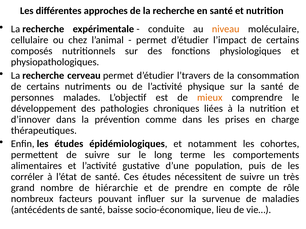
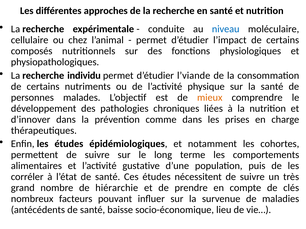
niveau colour: orange -> blue (226, 29)
cerveau: cerveau -> individu (84, 76)
l’travers: l’travers -> l’viande (194, 76)
rôle: rôle -> clés (291, 188)
